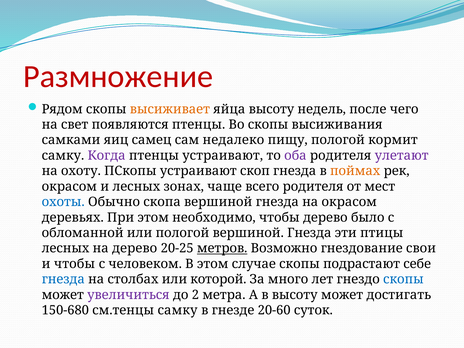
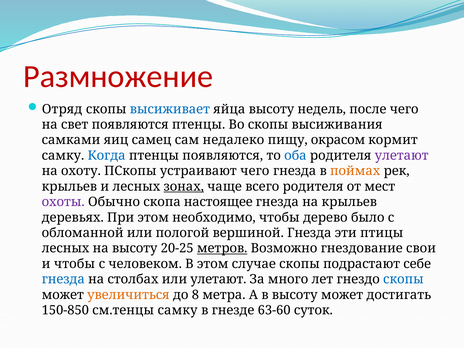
Рядом: Рядом -> Отряд (62, 109)
высиживает colour: orange -> blue (170, 109)
пищу пологой: пологой -> окрасом (338, 140)
Когда colour: purple -> blue (107, 156)
птенцы устраивают: устраивают -> появляются (223, 156)
оба colour: purple -> blue (295, 156)
устраивают скоп: скоп -> чего (255, 171)
окрасом: окрасом -> крыльев (69, 186)
зонах underline: none -> present (184, 186)
охоты colour: blue -> purple (63, 202)
скопа вершиной: вершиной -> настоящее (218, 202)
на окрасом: окрасом -> крыльев (349, 202)
на дерево: дерево -> высоту (135, 248)
или которой: которой -> улетают (218, 279)
увеличиться colour: purple -> orange (128, 295)
2: 2 -> 8 (195, 295)
150-680: 150-680 -> 150-850 (65, 310)
20-60: 20-60 -> 63-60 (274, 310)
